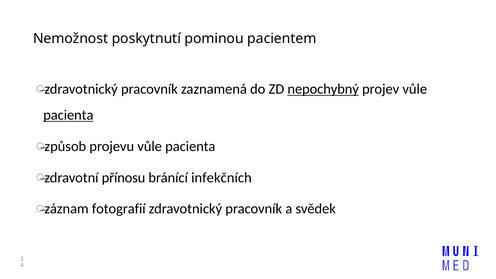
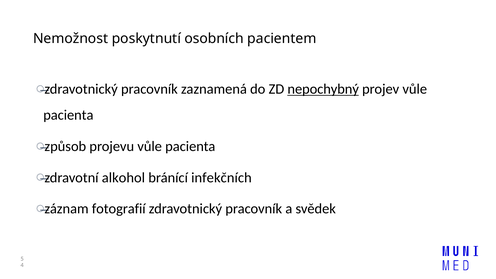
pominou: pominou -> osobních (214, 39)
pacienta underline: present -> none (68, 115)
přínosu: přínosu -> alkohol (123, 178)
